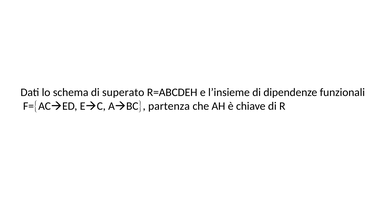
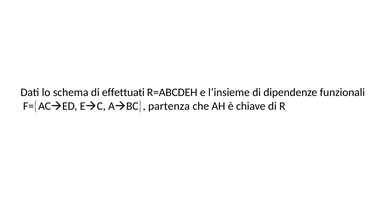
superato: superato -> effettuati (123, 92)
